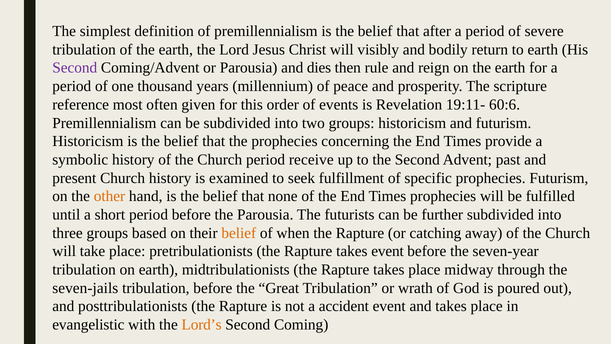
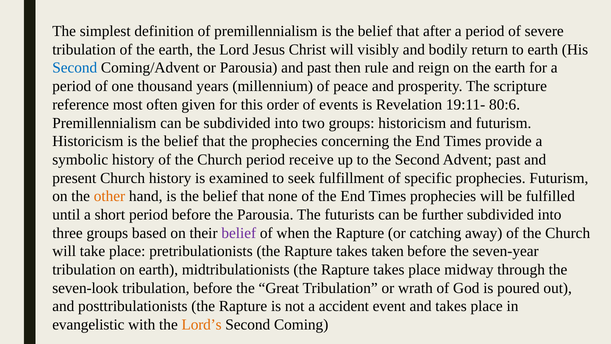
Second colour: purple -> blue (75, 68)
and dies: dies -> past (319, 68)
60:6: 60:6 -> 80:6 (505, 105)
belief colour: orange -> purple (239, 233)
takes event: event -> taken (388, 251)
seven-jails: seven-jails -> seven-look (85, 288)
